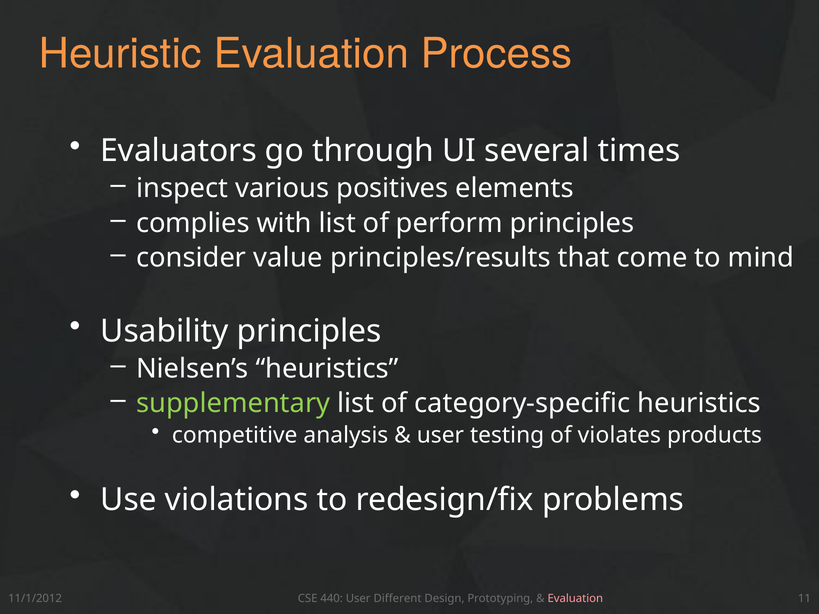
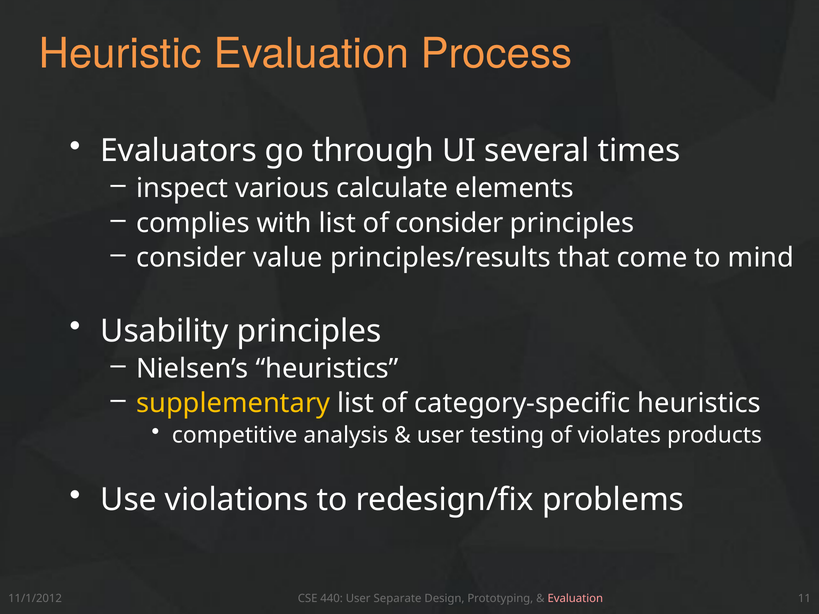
positives: positives -> calculate (392, 188)
of perform: perform -> consider (450, 223)
supplementary colour: light green -> yellow (233, 404)
Different: Different -> Separate (398, 599)
